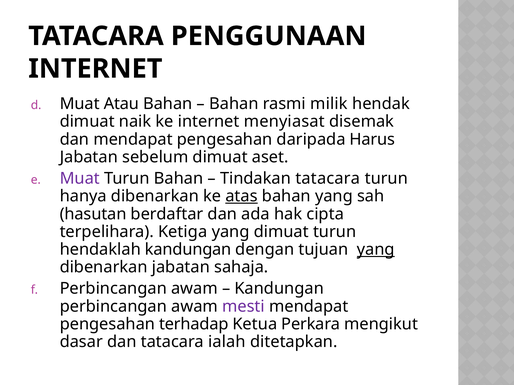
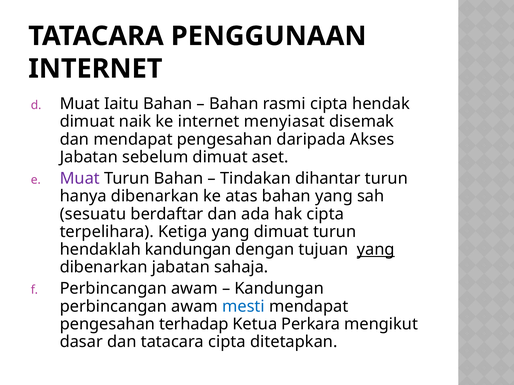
Atau: Atau -> Iaitu (121, 104)
rasmi milik: milik -> cipta (329, 104)
Harus: Harus -> Akses (372, 139)
Tindakan tatacara: tatacara -> dihantar (328, 179)
atas underline: present -> none (242, 196)
hasutan: hasutan -> sesuatu (93, 214)
mesti colour: purple -> blue (243, 307)
tatacara ialah: ialah -> cipta (227, 342)
